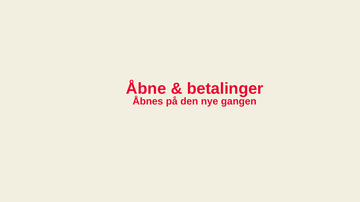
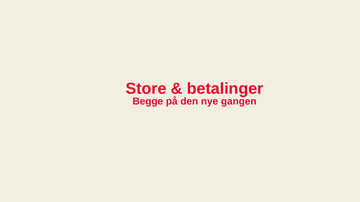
Åbne: Åbne -> Store (146, 89)
Åbnes: Åbnes -> Begge (148, 102)
